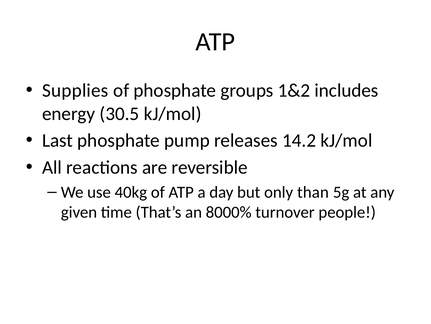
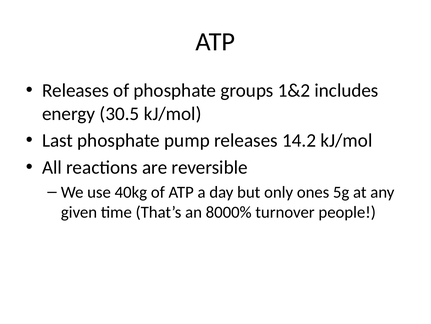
Supplies: Supplies -> Releases (75, 90)
than: than -> ones (313, 192)
